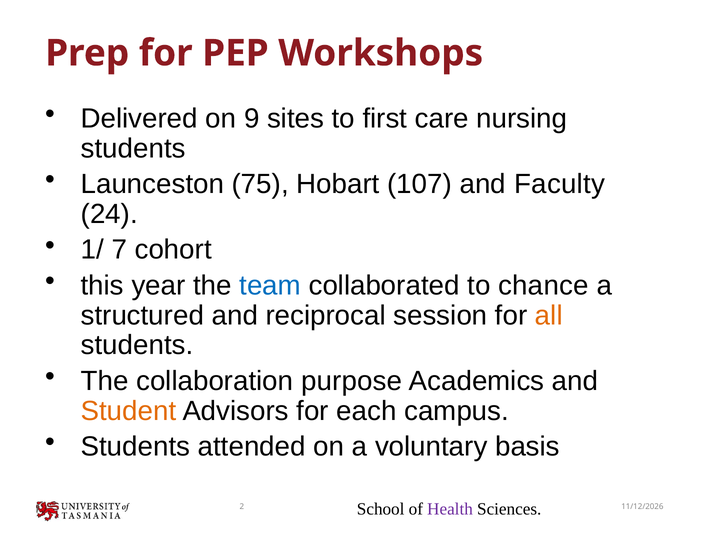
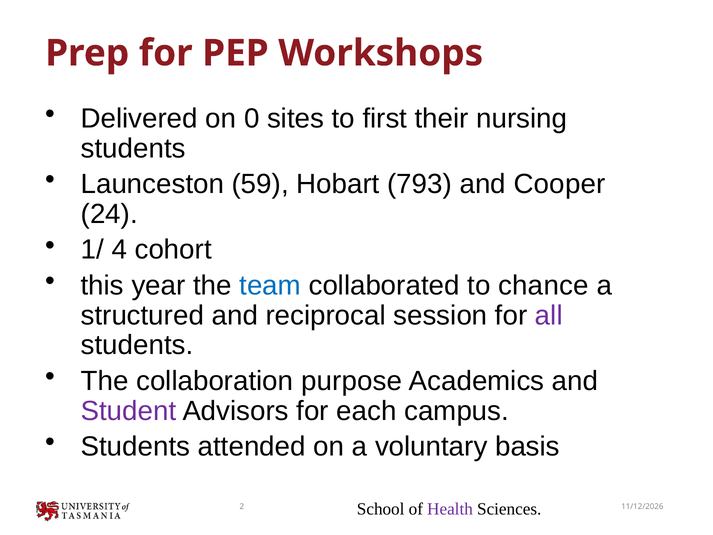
9: 9 -> 0 (252, 119)
care: care -> their (442, 119)
75: 75 -> 59 (260, 184)
107: 107 -> 793 (420, 184)
Faculty: Faculty -> Cooper (560, 184)
7: 7 -> 4 (119, 250)
all colour: orange -> purple (549, 315)
Student colour: orange -> purple (129, 411)
